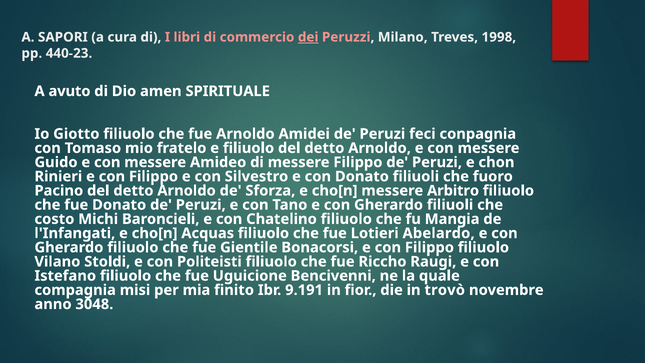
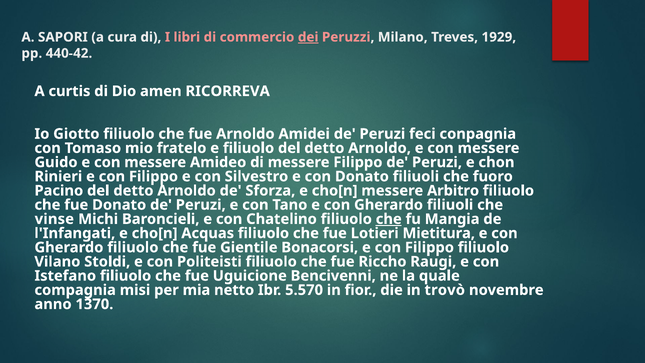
1998: 1998 -> 1929 (499, 37)
440-23: 440-23 -> 440-42 (69, 53)
avuto: avuto -> curtis (69, 91)
SPIRITUALE: SPIRITUALE -> RICORREVA (228, 91)
costo: costo -> vinse (54, 219)
che underline: none -> present (389, 219)
Abelardo: Abelardo -> Mietitura (439, 233)
finito: finito -> netto (234, 290)
9.191: 9.191 -> 5.570 (304, 290)
3048: 3048 -> 1370 (94, 304)
